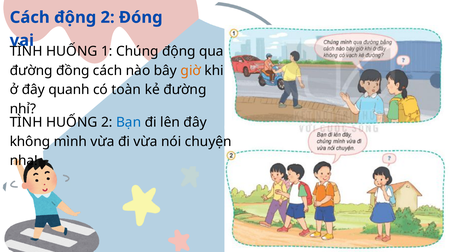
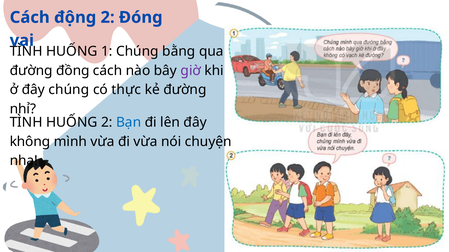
Chúng động: động -> bằng (179, 51)
giờ colour: orange -> purple (191, 71)
đây quanh: quanh -> chúng (69, 90)
toàn: toàn -> thực (126, 90)
